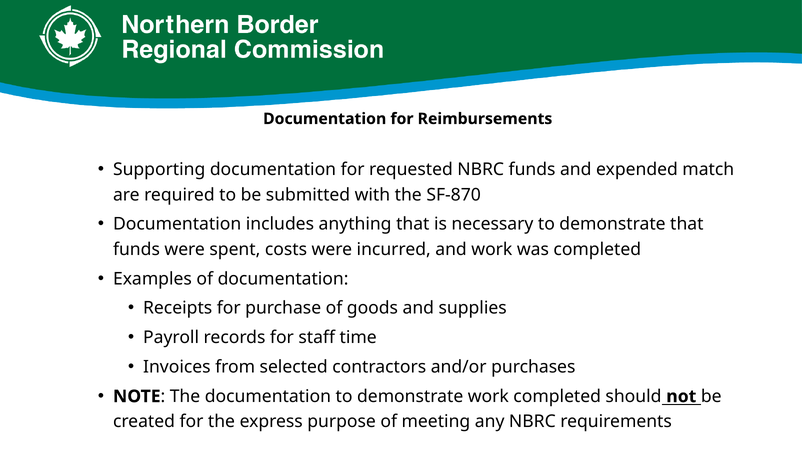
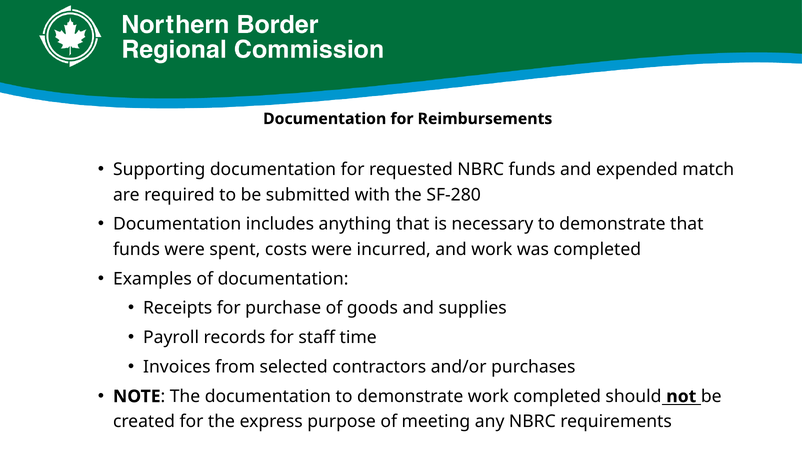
SF-870: SF-870 -> SF-280 (454, 195)
